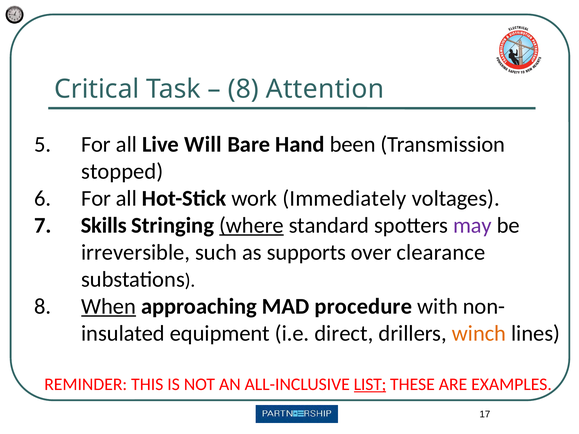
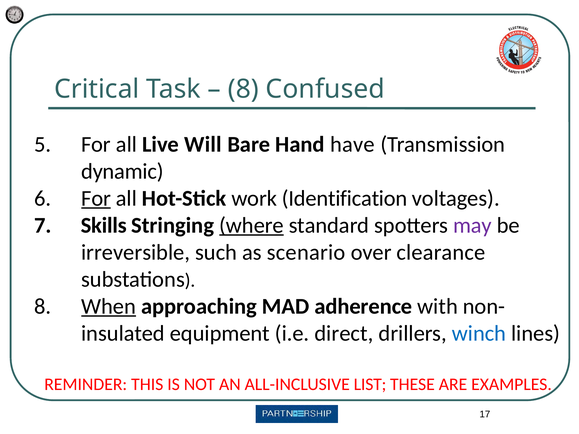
Attention: Attention -> Confused (325, 89)
been: been -> have (353, 144)
stopped: stopped -> dynamic (122, 171)
For underline: none -> present (96, 198)
Immediately: Immediately -> Identification (345, 198)
supports: supports -> scenario (306, 253)
procedure: procedure -> adherence (363, 307)
winch colour: orange -> blue (479, 334)
LIST underline: present -> none (370, 384)
